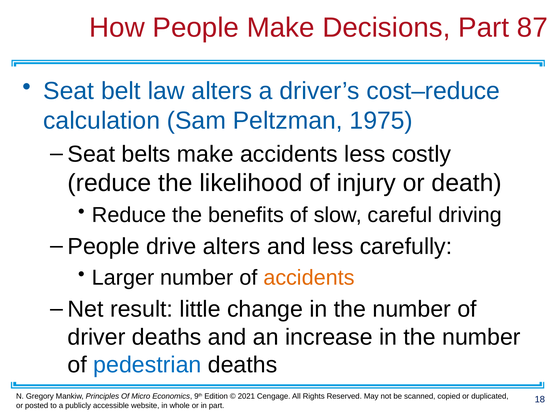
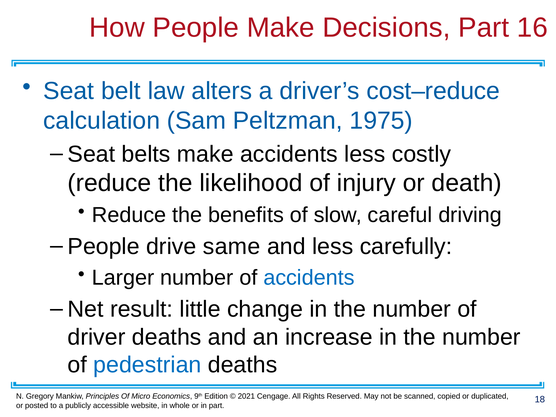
87: 87 -> 16 (532, 28)
drive alters: alters -> same (232, 247)
accidents colour: orange -> blue (309, 278)
